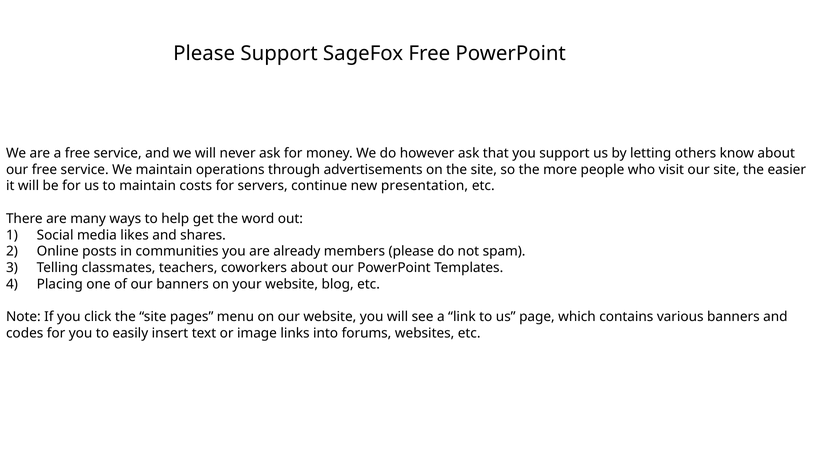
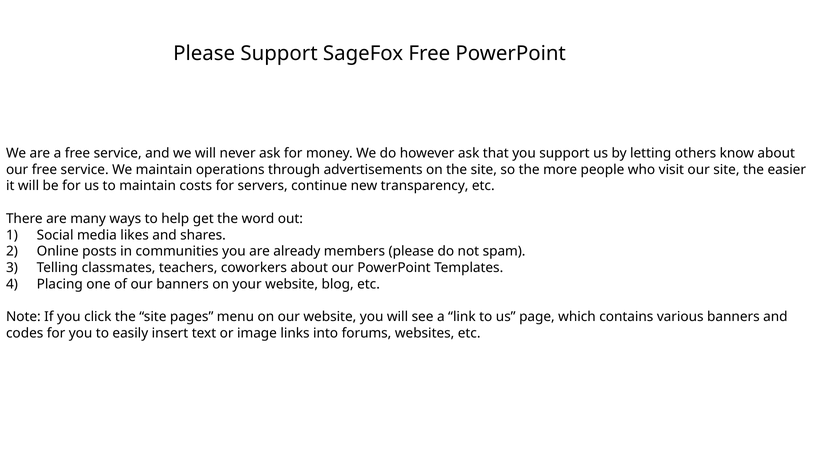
presentation: presentation -> transparency (425, 186)
